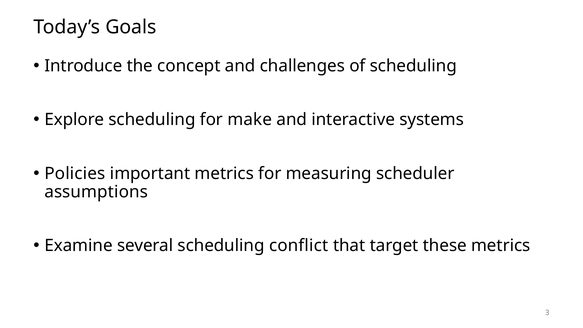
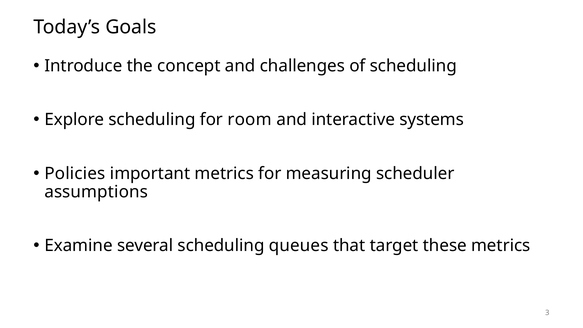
make: make -> room (250, 120)
conflict: conflict -> queues (299, 246)
